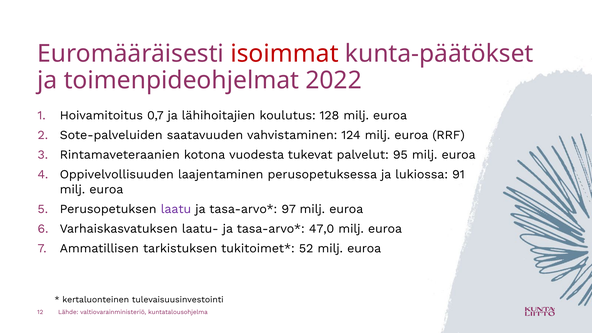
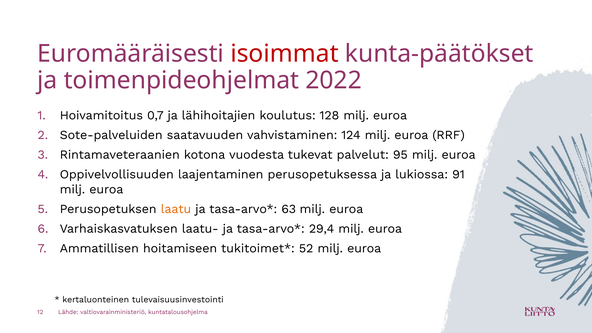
laatu colour: purple -> orange (176, 209)
97: 97 -> 63 (289, 209)
47,0: 47,0 -> 29,4 (322, 229)
tarkistuksen: tarkistuksen -> hoitamiseen (180, 249)
